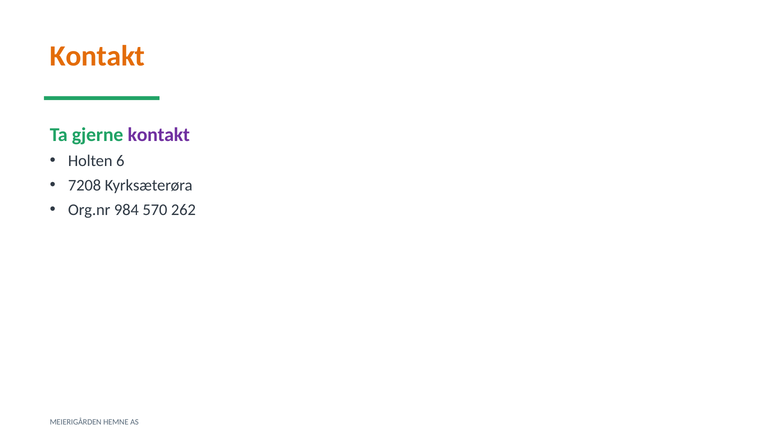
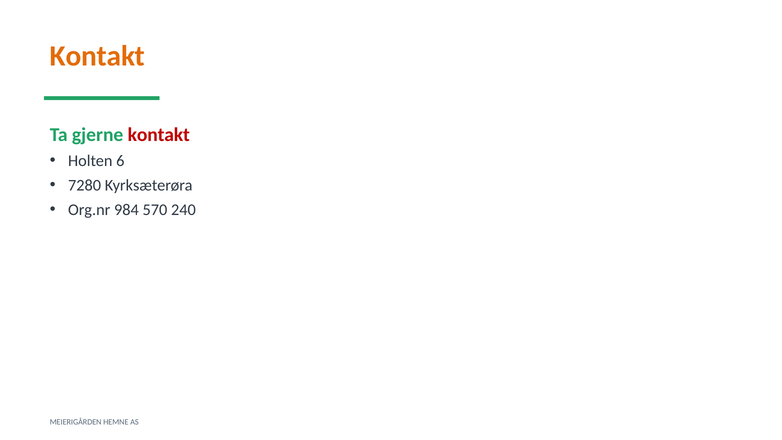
kontakt colour: purple -> red (159, 135)
7208: 7208 -> 7280 (85, 185)
262: 262 -> 240 (183, 210)
